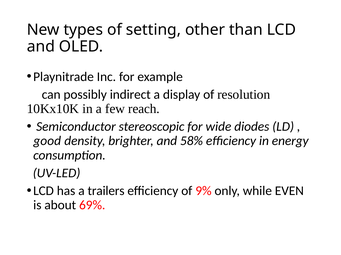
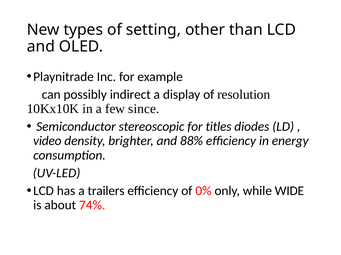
reach: reach -> since (144, 109)
wide: wide -> titles (219, 127)
good: good -> video (47, 141)
58%: 58% -> 88% (192, 141)
9%: 9% -> 0% (203, 191)
EVEN: EVEN -> WIDE (289, 191)
69%: 69% -> 74% (92, 206)
